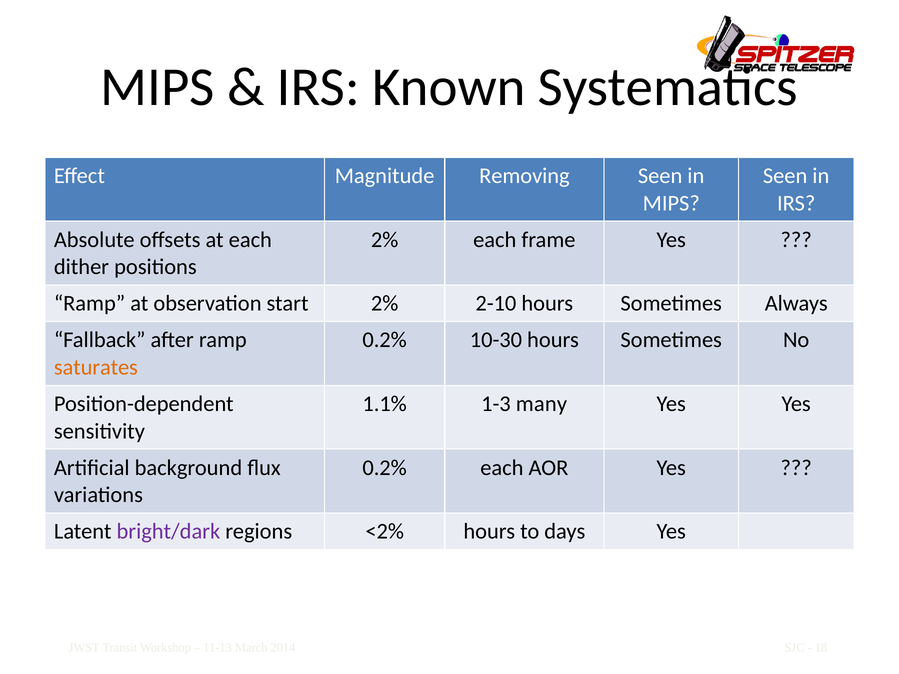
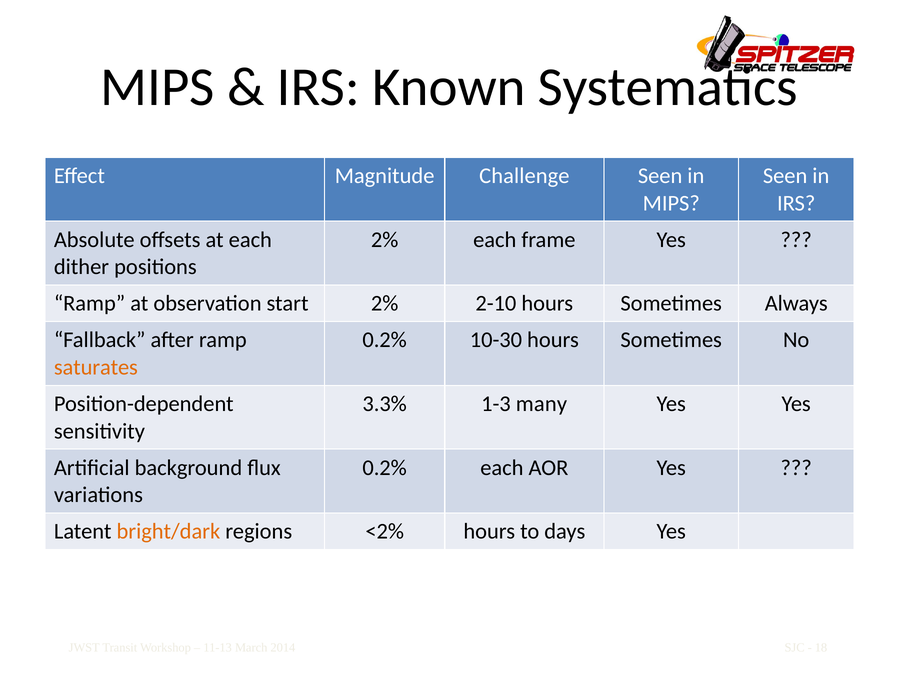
Removing: Removing -> Challenge (524, 176)
1.1%: 1.1% -> 3.3% (385, 404)
bright/dark colour: purple -> orange (168, 532)
